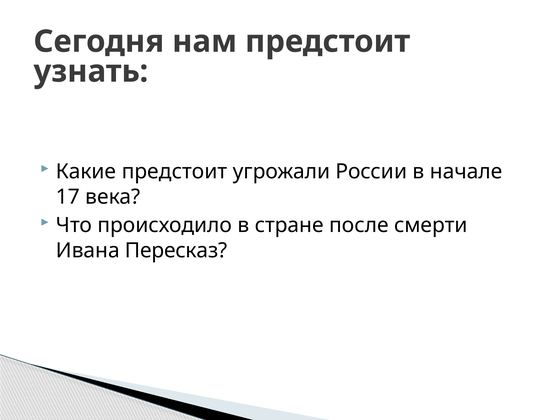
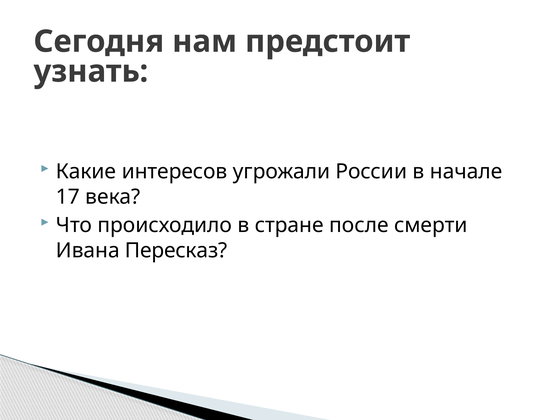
Какие предстоит: предстоит -> интересов (175, 172)
